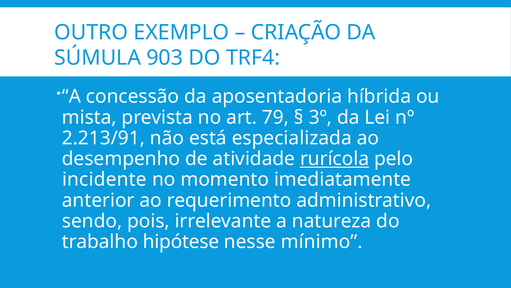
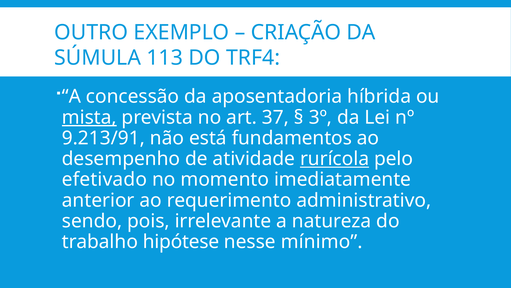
903: 903 -> 113 (165, 58)
mista underline: none -> present (89, 117)
79: 79 -> 37 (275, 117)
2.213/91: 2.213/91 -> 9.213/91 (103, 138)
especializada: especializada -> fundamentos (292, 138)
incidente: incidente -> efetivado (104, 179)
